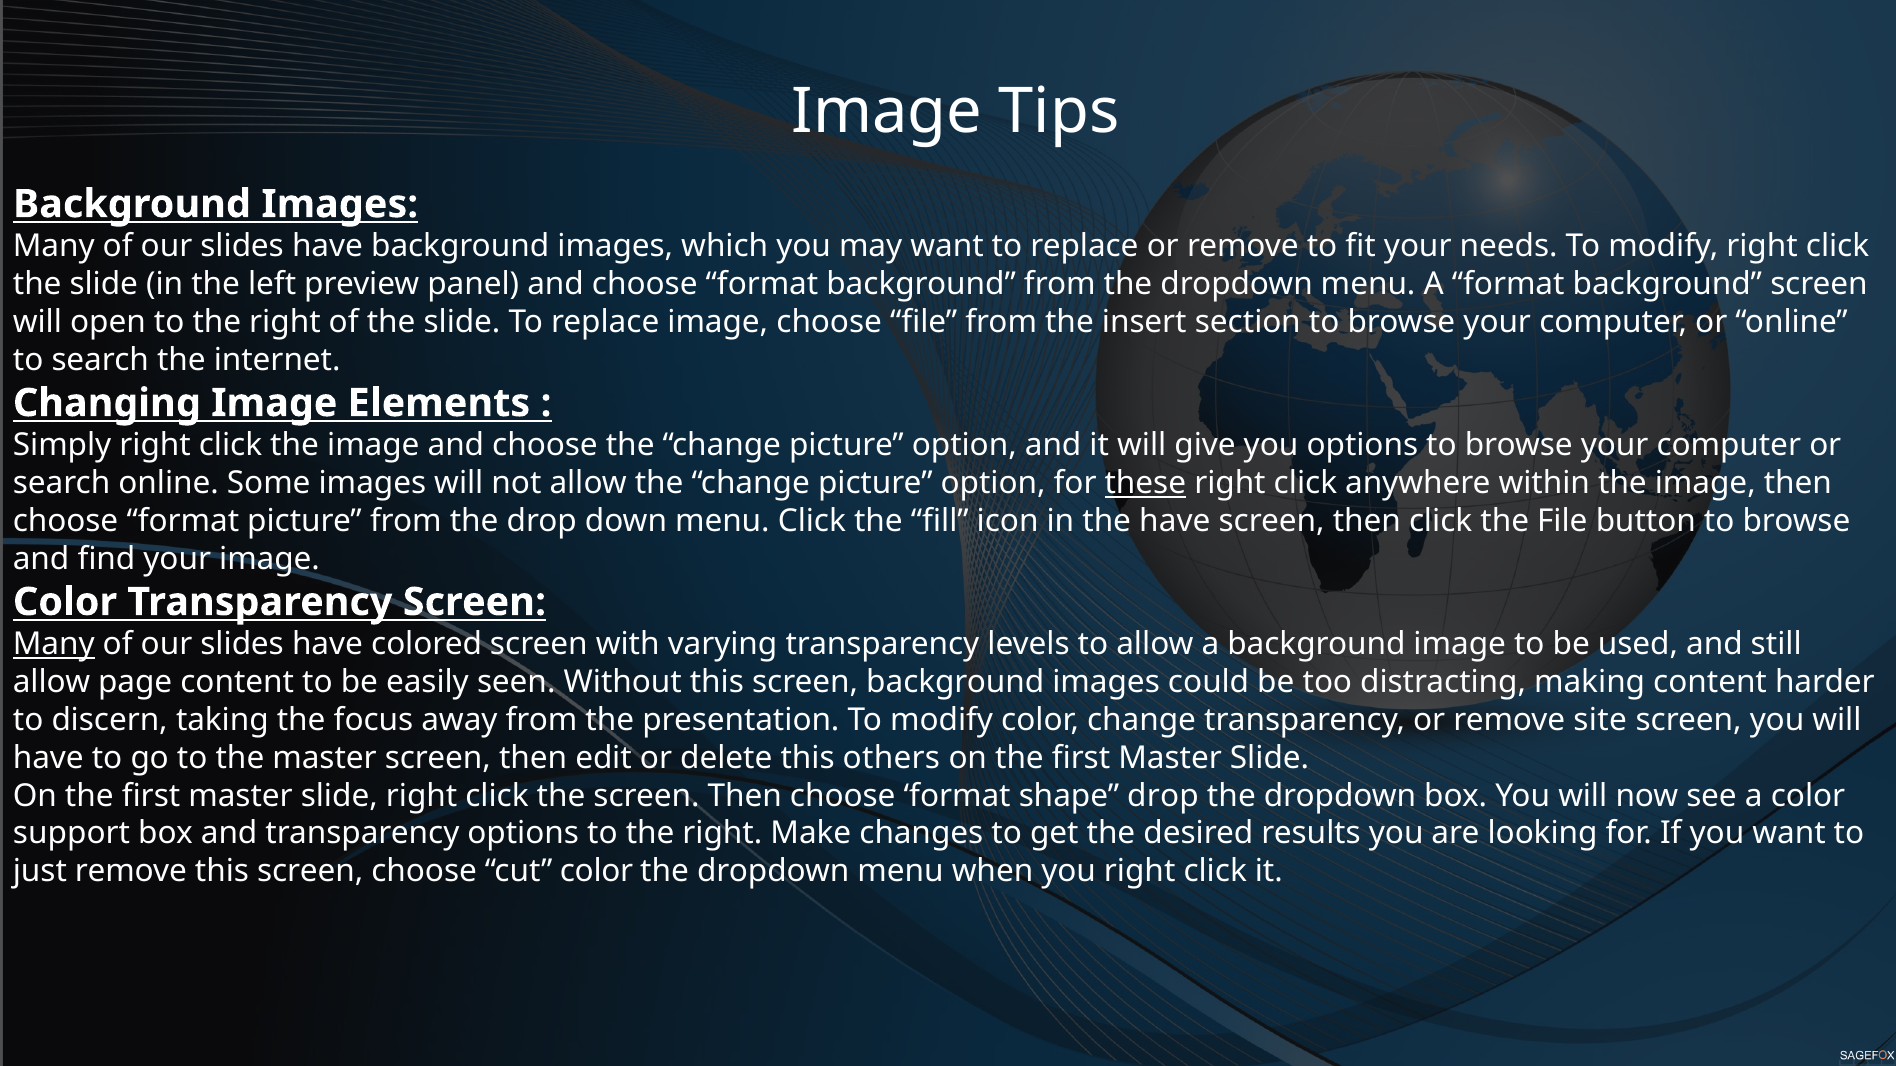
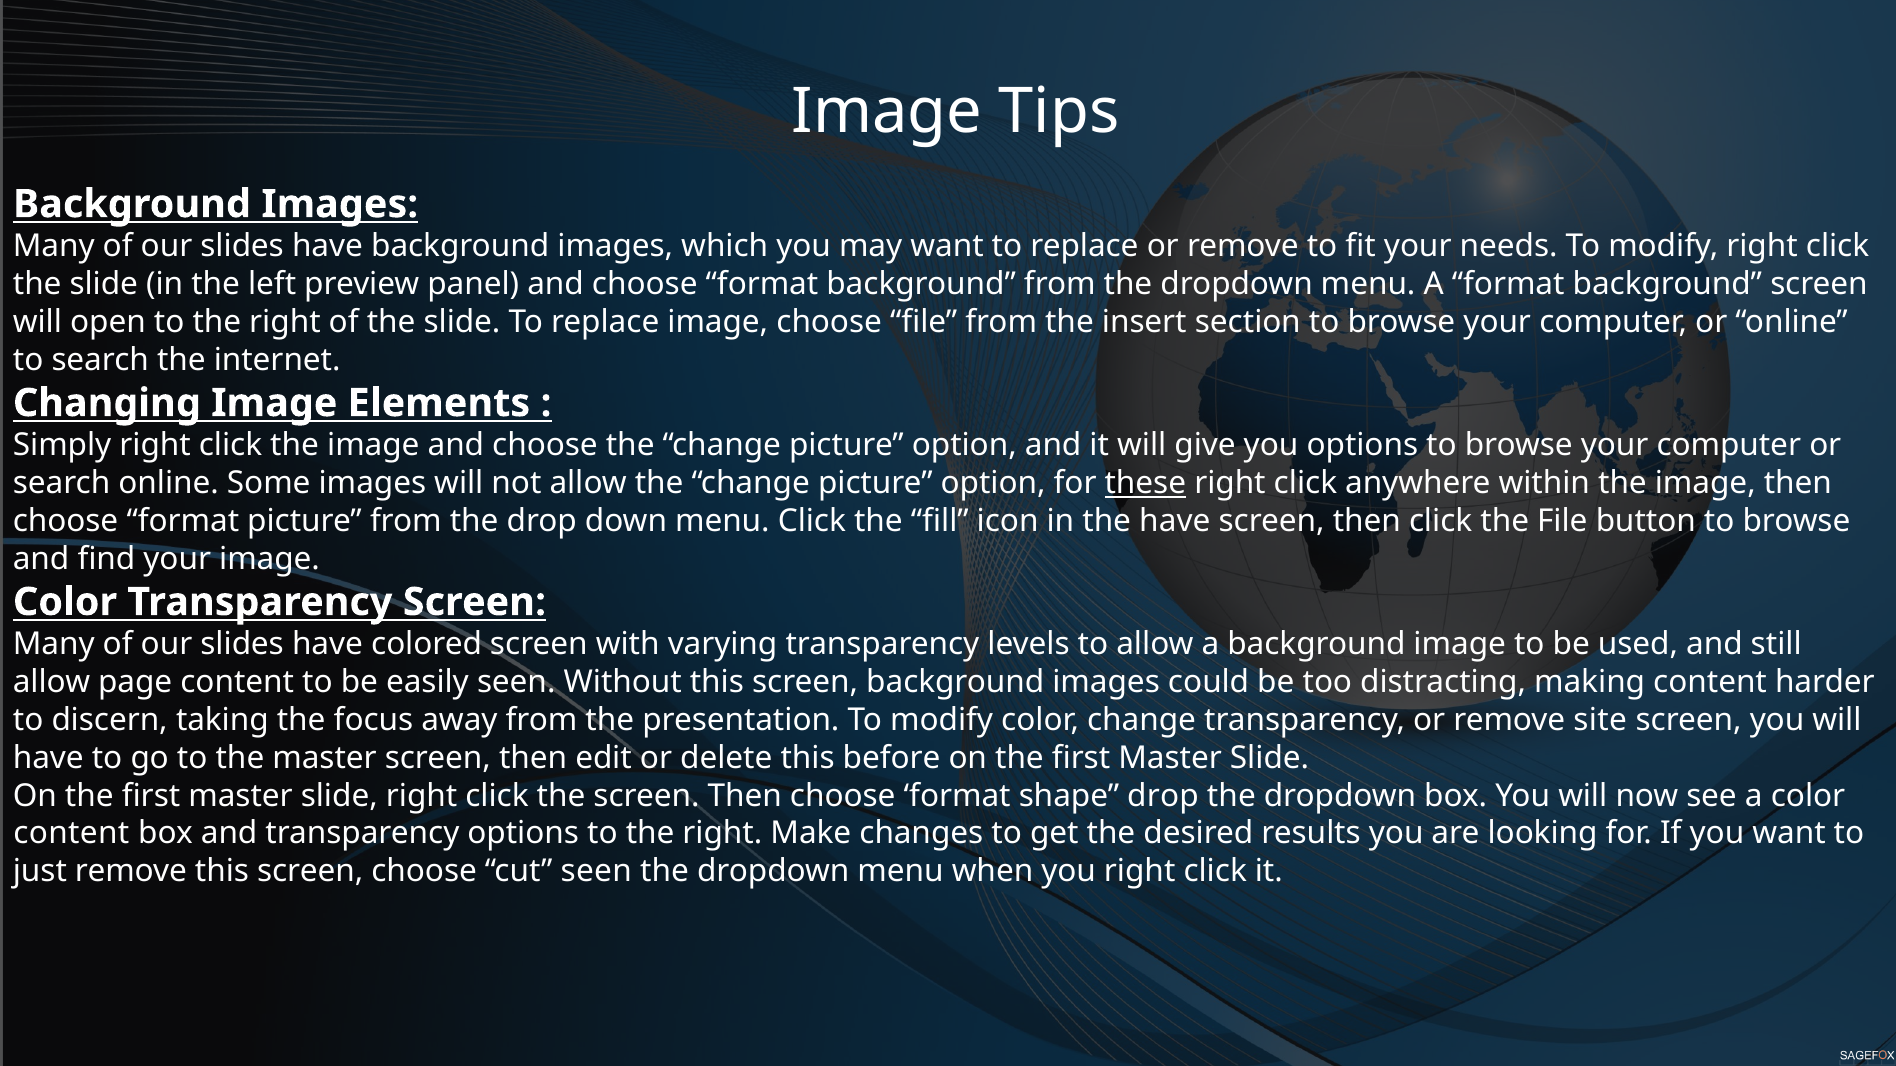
Many underline: present -> none (54, 644)
others: others -> before (892, 758)
support: support -> content (71, 834)
cut color: color -> seen (596, 872)
